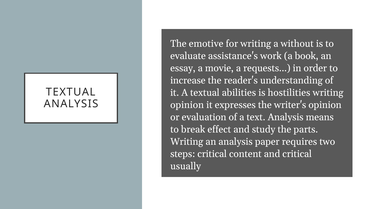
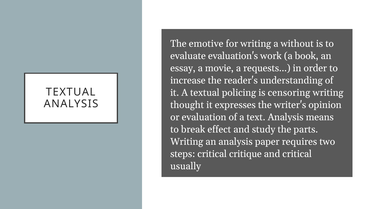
assistance's: assistance's -> evaluation's (233, 56)
abilities: abilities -> policing (239, 93)
hostilities: hostilities -> censoring (289, 93)
opinion: opinion -> thought (187, 105)
content: content -> critique (245, 154)
